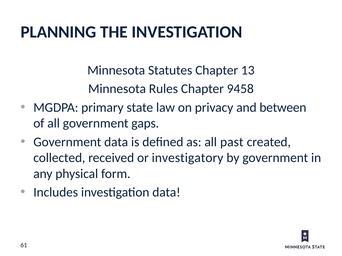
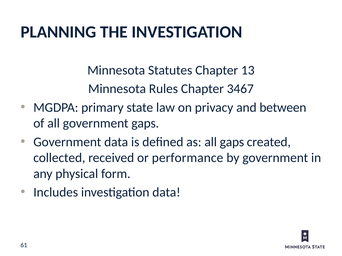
9458: 9458 -> 3467 (240, 89)
all past: past -> gaps (232, 142)
investigatory: investigatory -> performance (188, 158)
